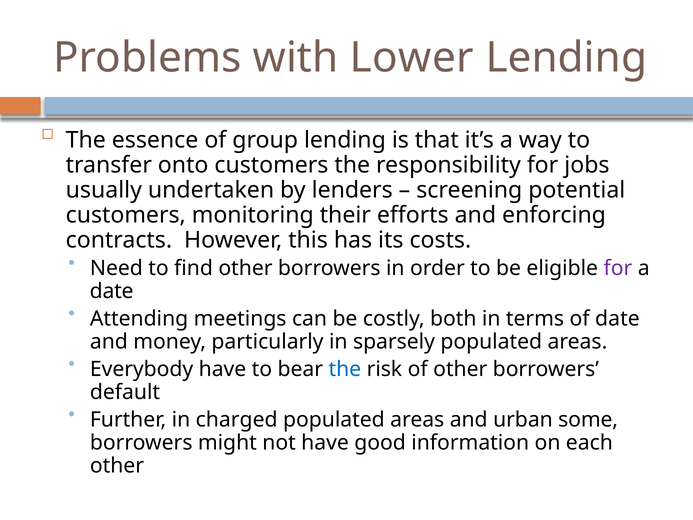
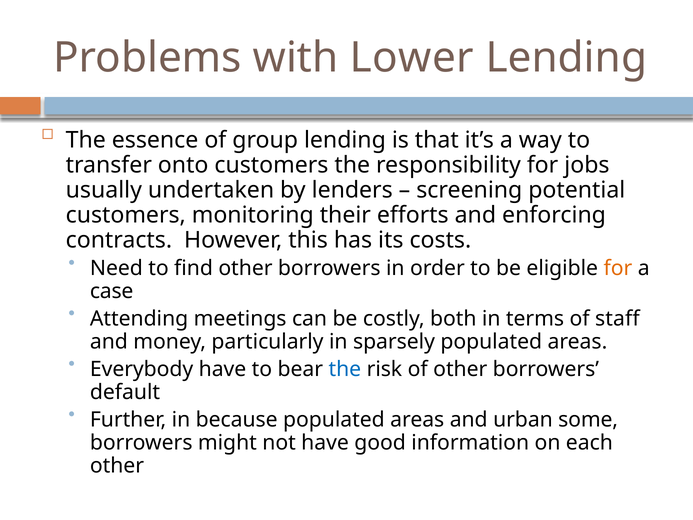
for colour: purple -> orange (618, 268)
date: date -> case (112, 291)
of date: date -> staff (617, 319)
charged: charged -> because (237, 420)
